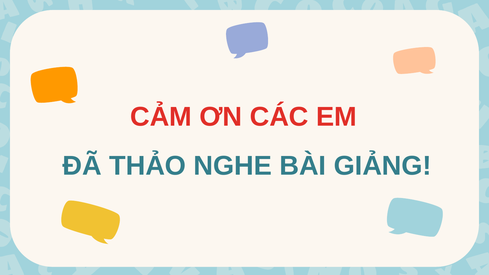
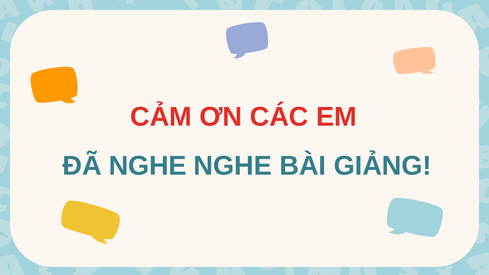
ĐÃ THẢO: THẢO -> NGHE (148, 166)
